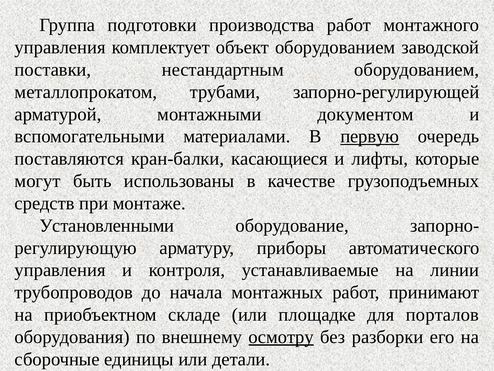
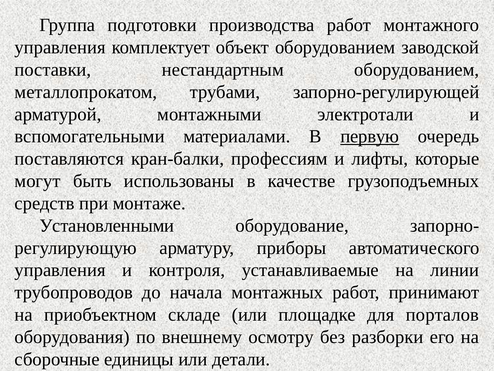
документом: документом -> электротали (365, 114)
касающиеся: касающиеся -> профессиям (279, 159)
осмотру underline: present -> none (281, 337)
